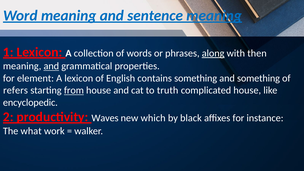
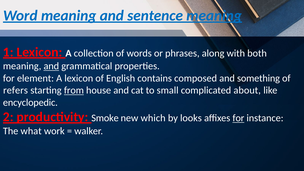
along underline: present -> none (213, 53)
then: then -> both (257, 53)
contains something: something -> composed (196, 78)
truth: truth -> small (168, 90)
complicated house: house -> about (247, 90)
Waves: Waves -> Smoke (105, 118)
black: black -> looks (191, 118)
for underline: none -> present (238, 118)
